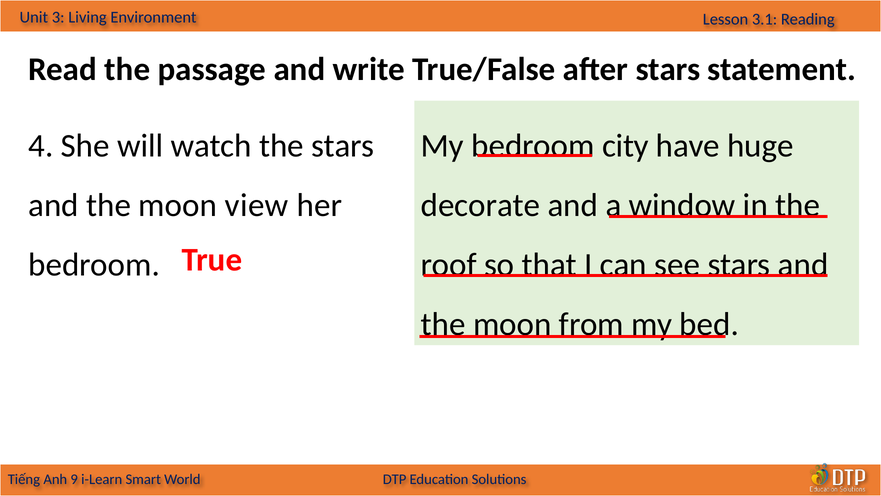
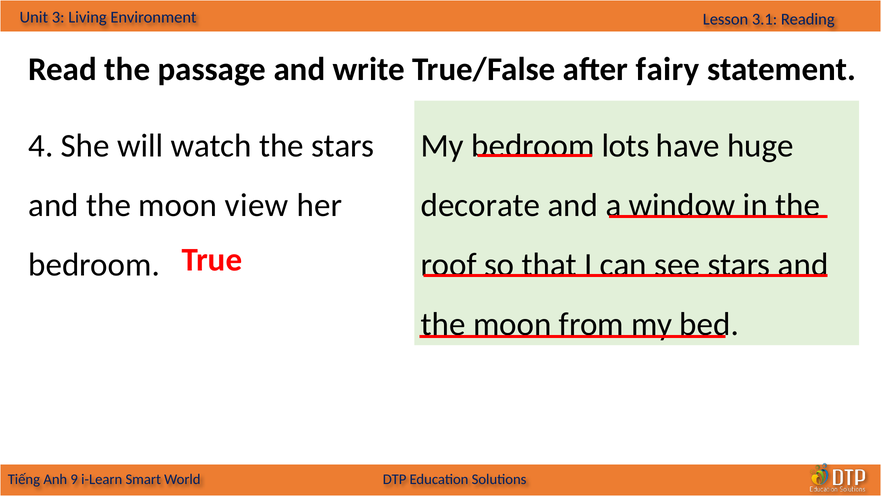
after stars: stars -> fairy (668, 69)
city: city -> lots (625, 146)
